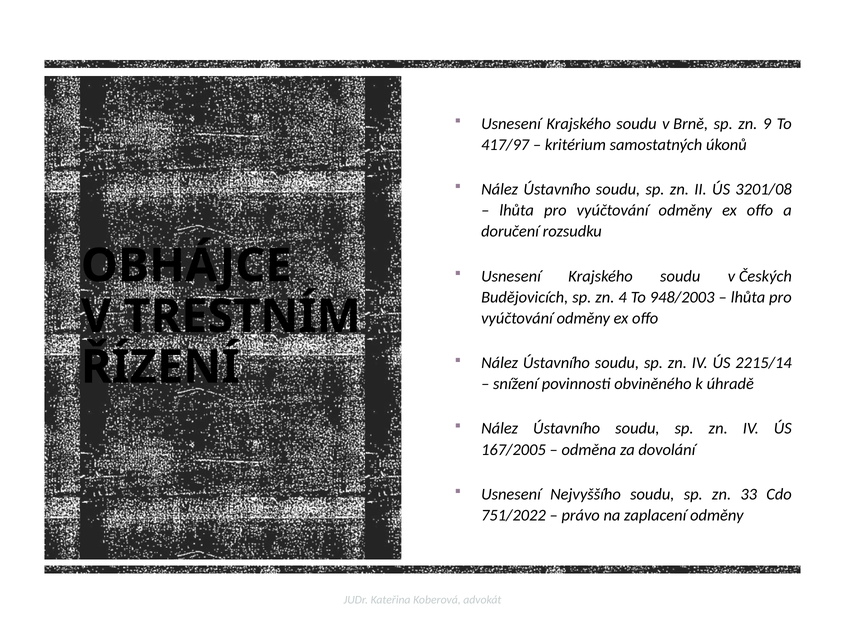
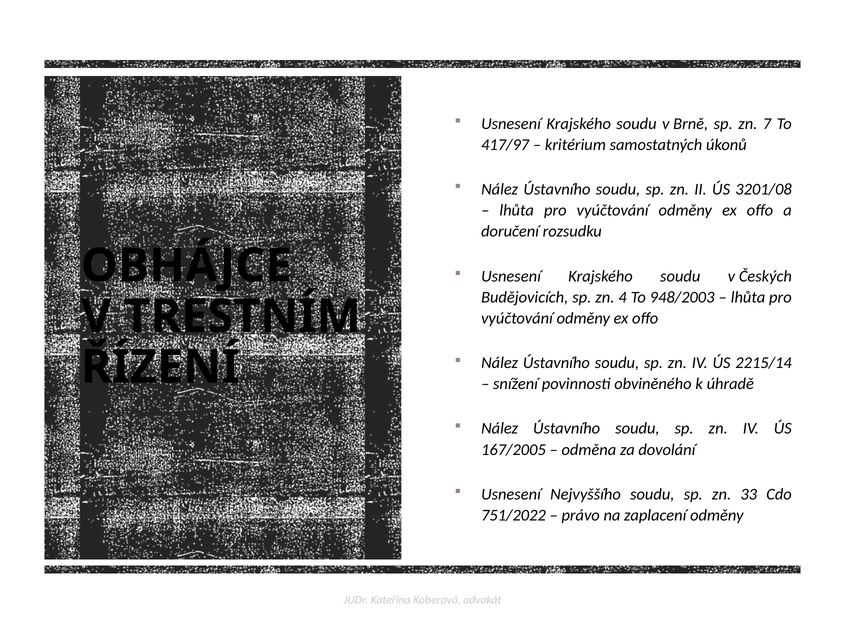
9: 9 -> 7 (767, 124)
